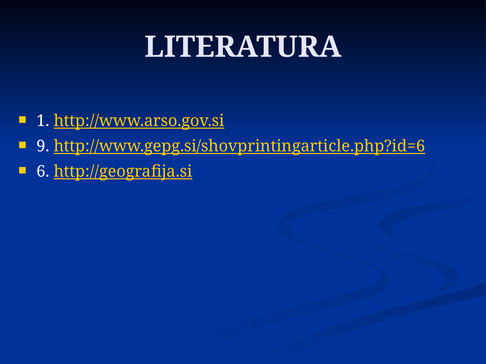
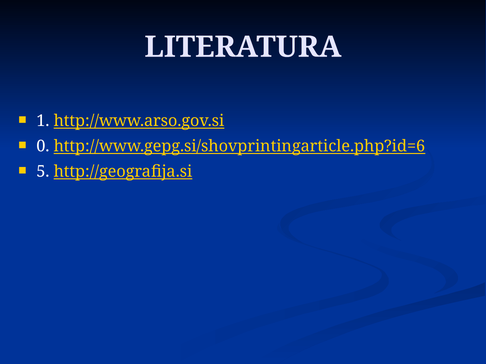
9: 9 -> 0 (43, 146)
6: 6 -> 5 (43, 172)
